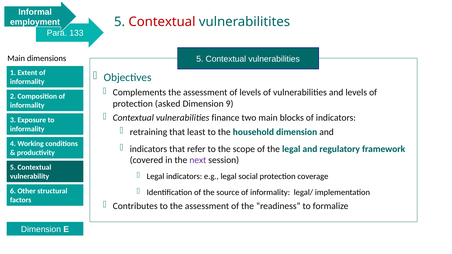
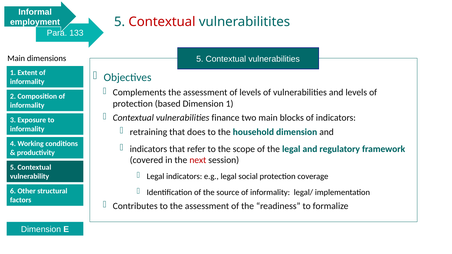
asked: asked -> based (168, 104)
Dimension 9: 9 -> 1 (230, 104)
least: least -> does (196, 132)
next colour: purple -> red (198, 160)
